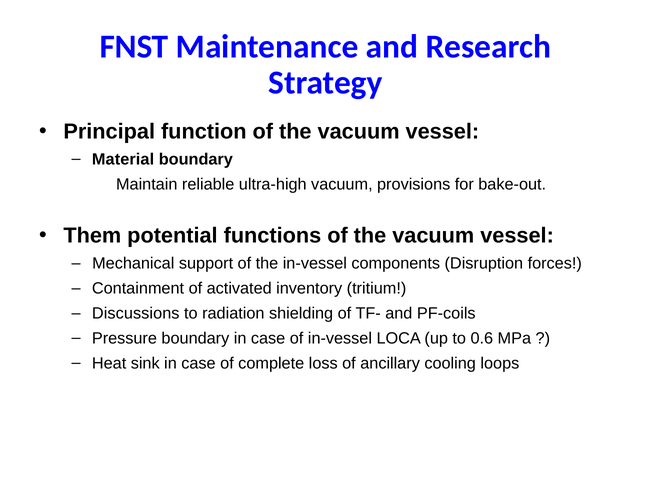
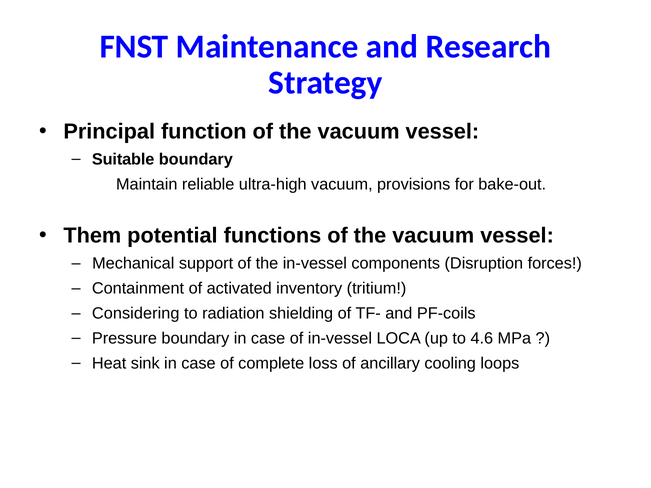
Material: Material -> Suitable (123, 160)
Discussions: Discussions -> Considering (136, 314)
0.6: 0.6 -> 4.6 (482, 339)
